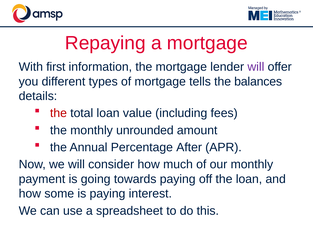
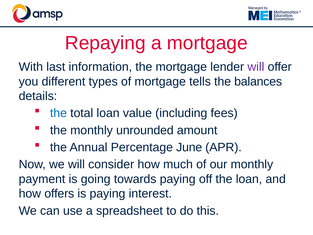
first: first -> last (56, 67)
the colour: red -> blue (58, 113)
After: After -> June (189, 147)
some: some -> offers (59, 193)
